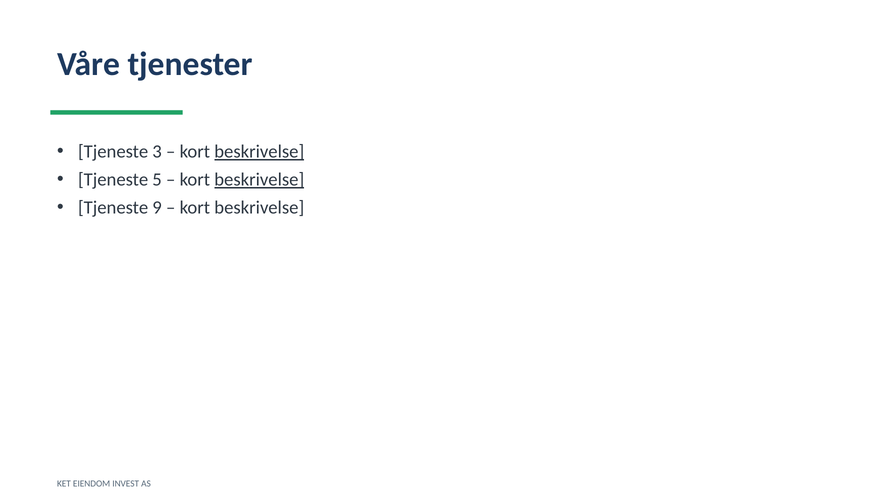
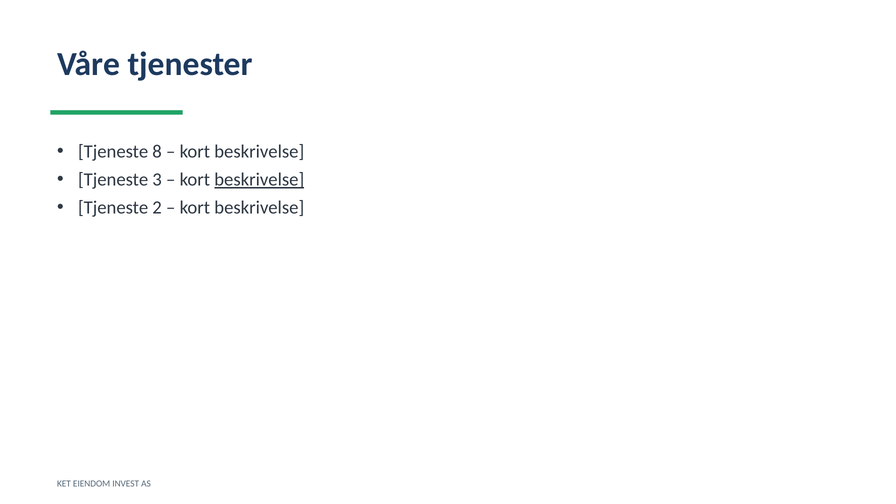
3: 3 -> 8 (157, 152)
beskrivelse underline: present -> none (259, 152)
5: 5 -> 3 (157, 180)
9: 9 -> 2 (157, 208)
